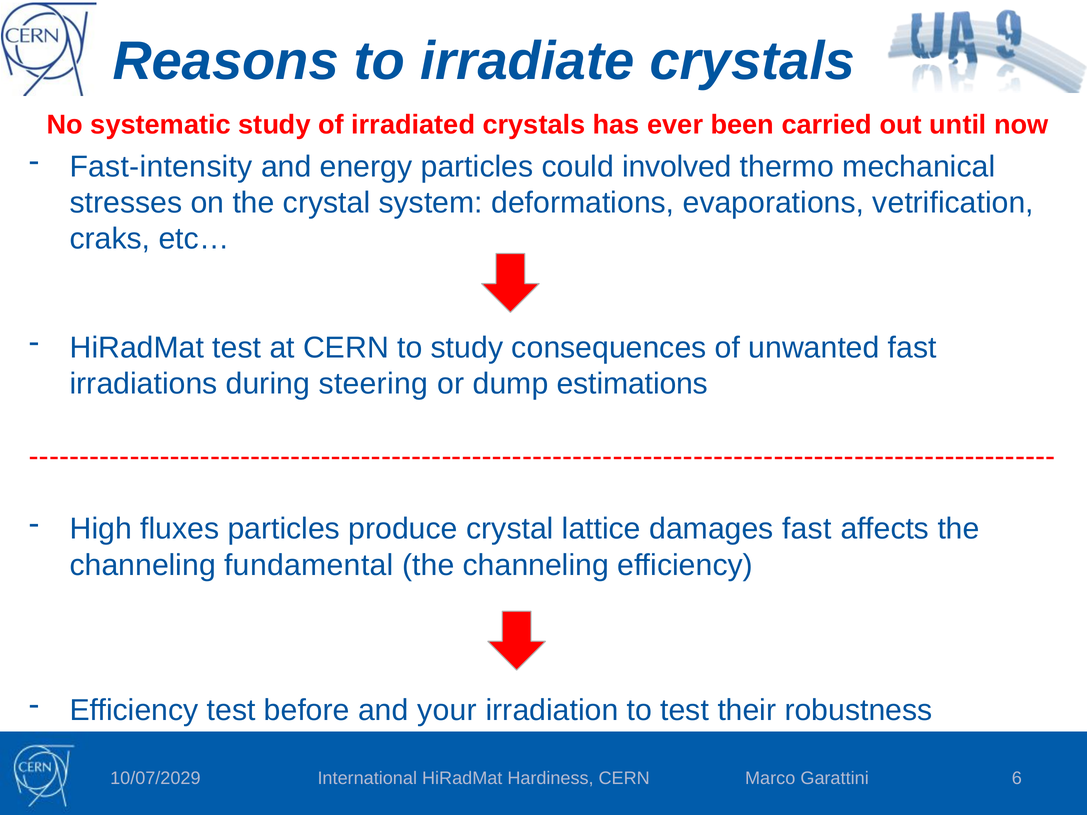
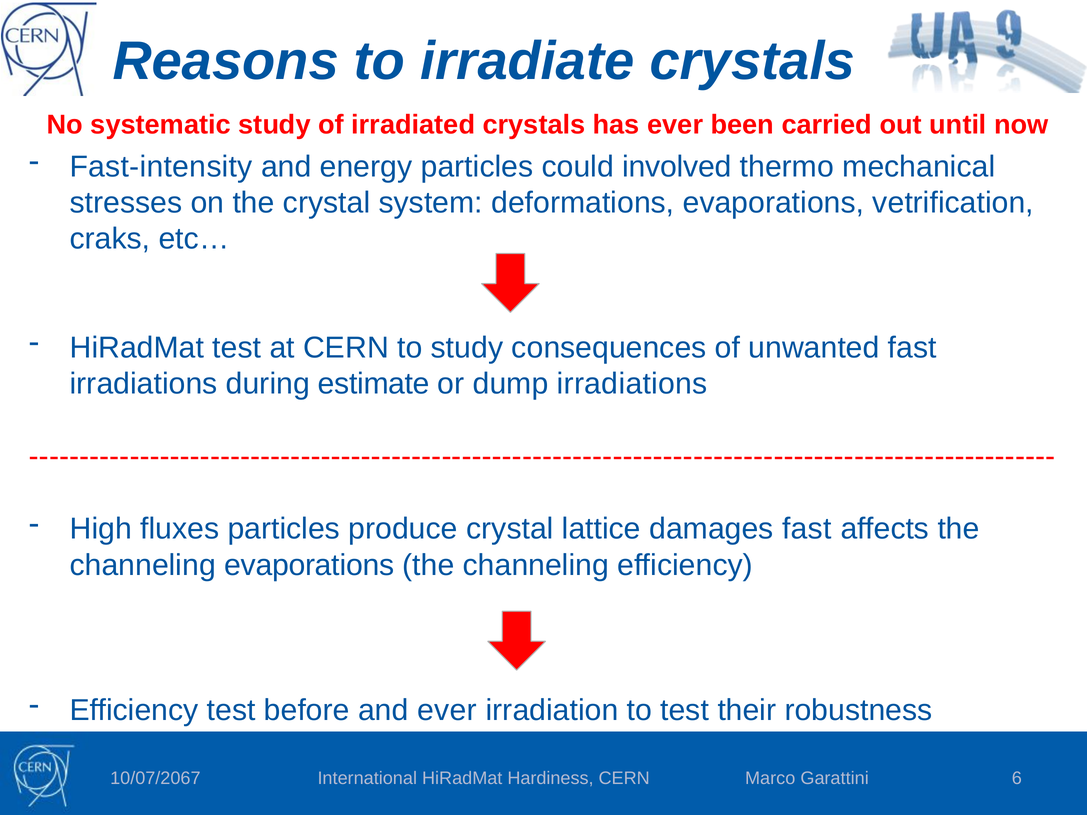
steering: steering -> estimate (374, 384)
dump estimations: estimations -> irradiations (632, 384)
channeling fundamental: fundamental -> evaporations (309, 565)
and your: your -> ever (447, 710)
10/07/2029: 10/07/2029 -> 10/07/2067 (155, 779)
